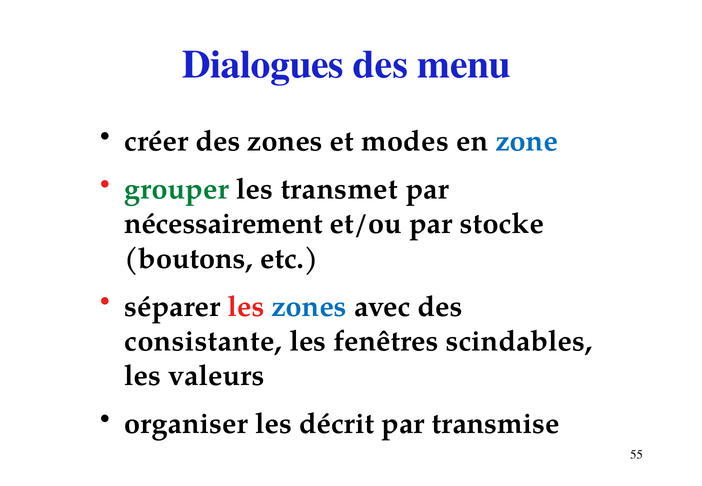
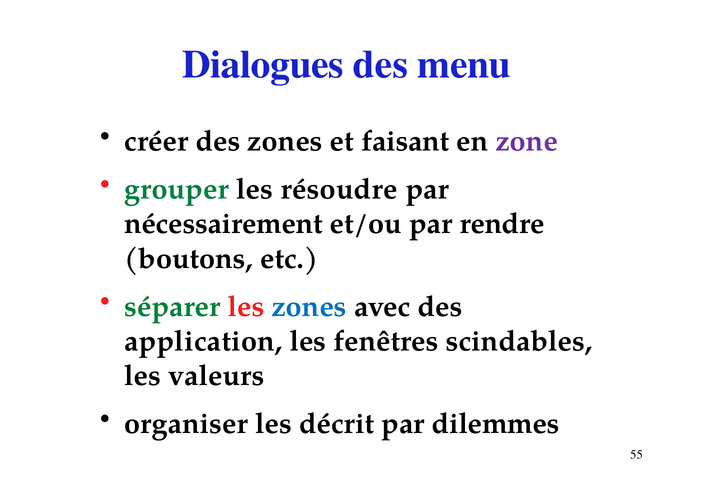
modes: modes -> faisant (405, 141)
zone colour: blue -> purple (527, 141)
transmet: transmet -> résoudre (339, 189)
stocke: stocke -> rendre (502, 224)
séparer colour: black -> green (172, 307)
consistante: consistante -> application (203, 341)
transmise: transmise -> dilemmes (496, 424)
